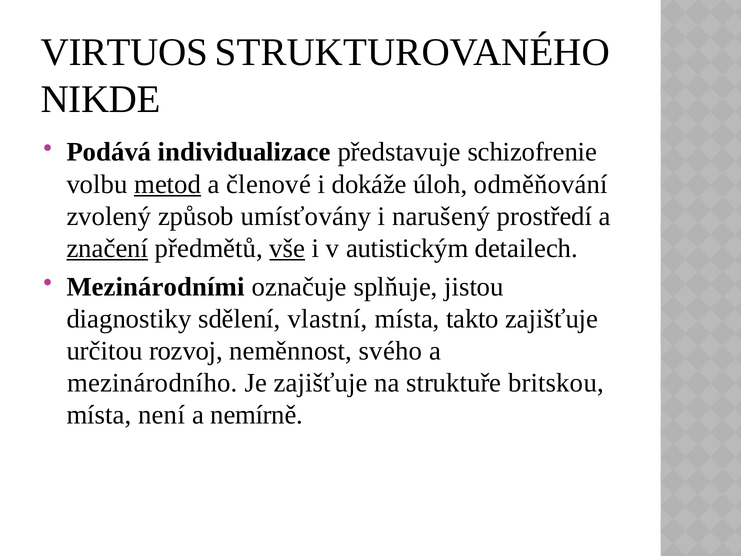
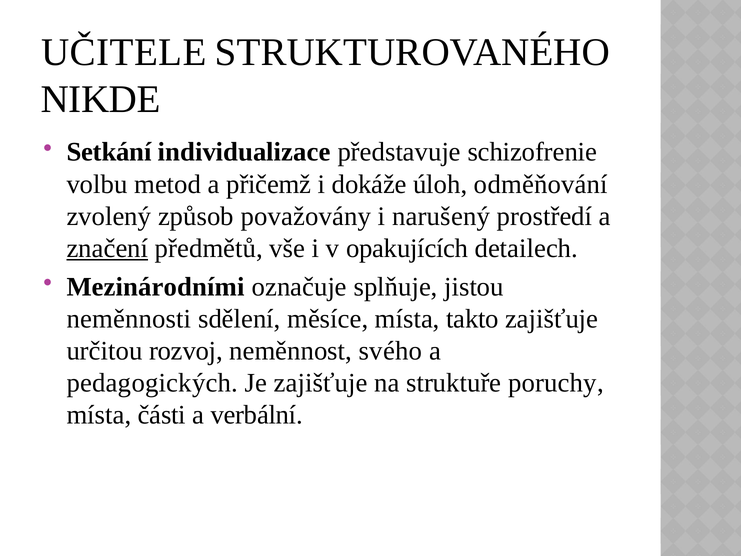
VIRTUOS: VIRTUOS -> UČITELE (124, 52)
Podává: Podává -> Setkání (109, 152)
metod underline: present -> none (168, 184)
členové: členové -> přičemž (269, 184)
umísťovány: umísťovány -> považovány (306, 216)
vše underline: present -> none (287, 248)
autistickým: autistickým -> opakujících (407, 248)
diagnostiky: diagnostiky -> neměnnosti (129, 319)
vlastní: vlastní -> měsíce (328, 319)
mezinárodního: mezinárodního -> pedagogických (152, 383)
britskou: britskou -> poruchy (556, 383)
není: není -> části (162, 415)
nemírně: nemírně -> verbální (257, 415)
